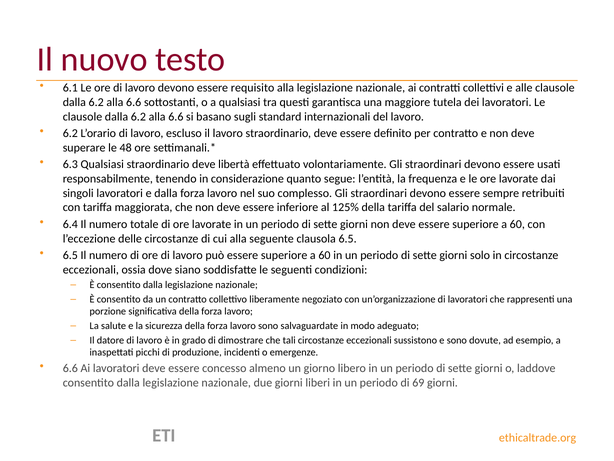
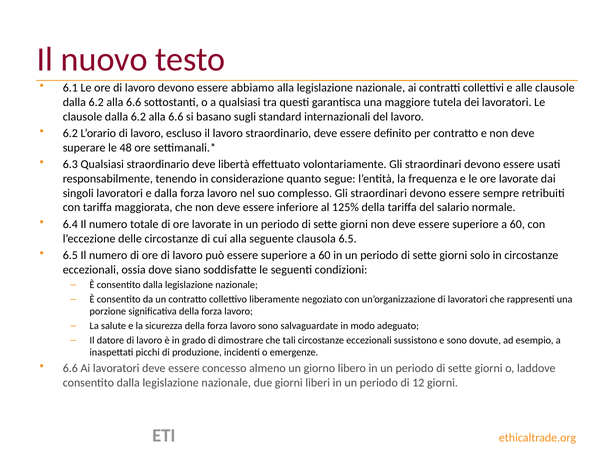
requisito: requisito -> abbiamo (253, 88)
69: 69 -> 12 (418, 382)
